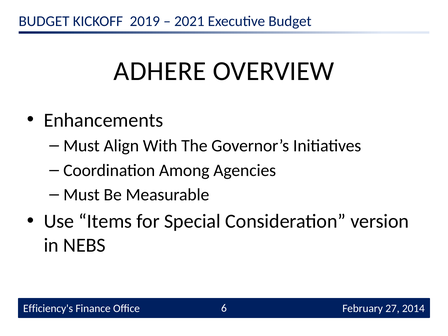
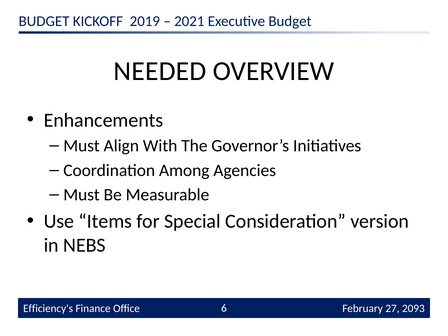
ADHERE: ADHERE -> NEEDED (160, 71)
2014: 2014 -> 2093 (413, 308)
